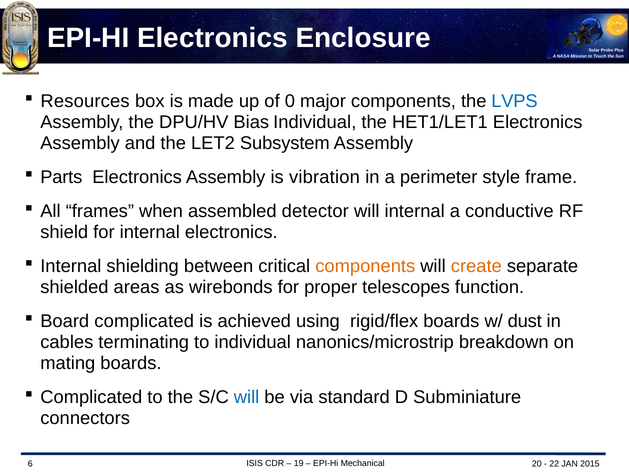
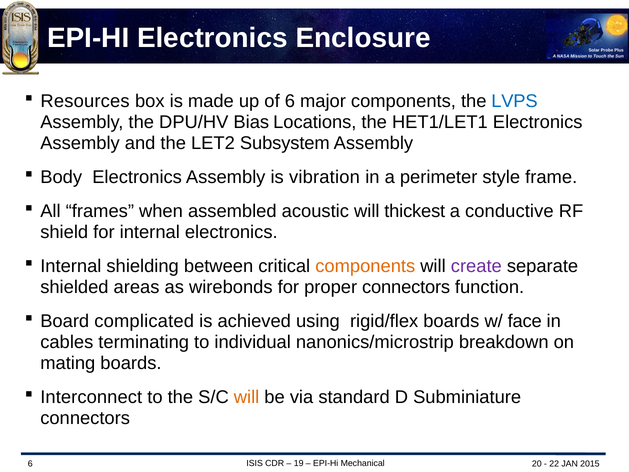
of 0: 0 -> 6 (290, 101)
Bias Individual: Individual -> Locations (315, 122)
Parts: Parts -> Body (61, 177)
detector: detector -> acoustic (315, 211)
will internal: internal -> thickest (415, 211)
create colour: orange -> purple (476, 266)
proper telescopes: telescopes -> connectors (406, 287)
dust: dust -> face (525, 321)
Complicated: Complicated -> Interconnect (91, 397)
will colour: blue -> orange (247, 397)
